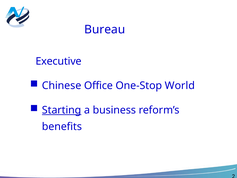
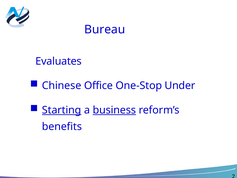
Executive: Executive -> Evaluates (59, 61)
World: World -> Under (180, 86)
business underline: none -> present (114, 110)
